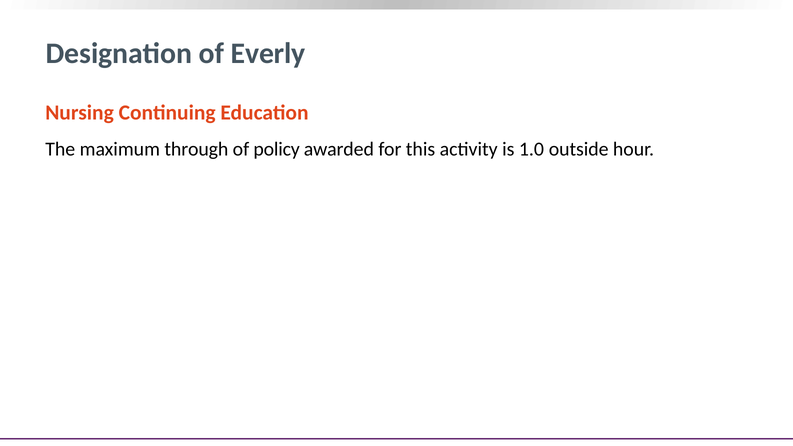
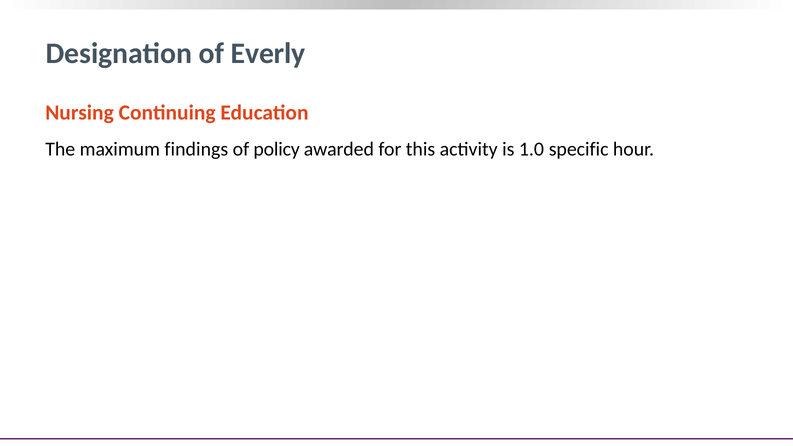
through: through -> findings (196, 149)
outside: outside -> specific (579, 149)
